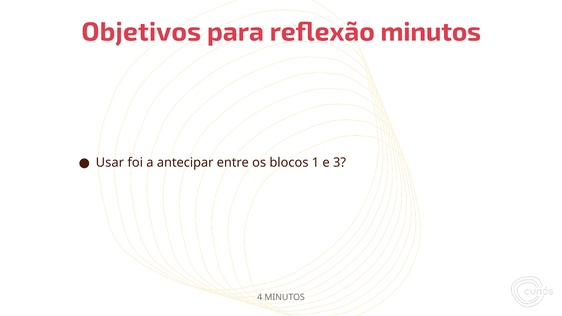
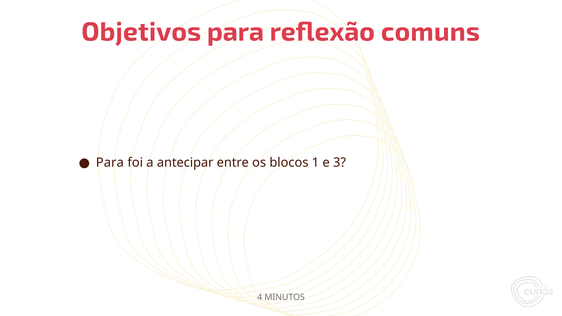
reflexão minutos: minutos -> comuns (430, 32)
Usar: Usar -> Para (110, 163)
